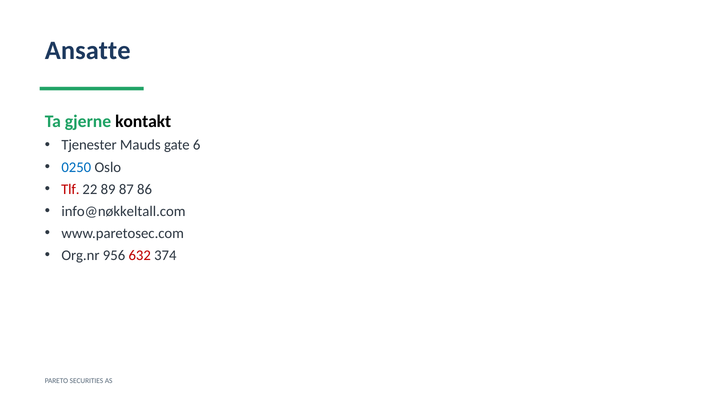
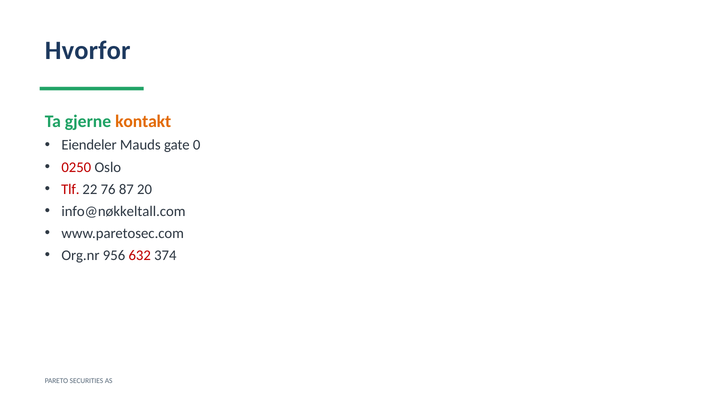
Ansatte: Ansatte -> Hvorfor (88, 50)
kontakt colour: black -> orange (143, 121)
Tjenester: Tjenester -> Eiendeler (89, 145)
6: 6 -> 0 (197, 145)
0250 colour: blue -> red (76, 167)
89: 89 -> 76 (108, 189)
86: 86 -> 20 (145, 189)
